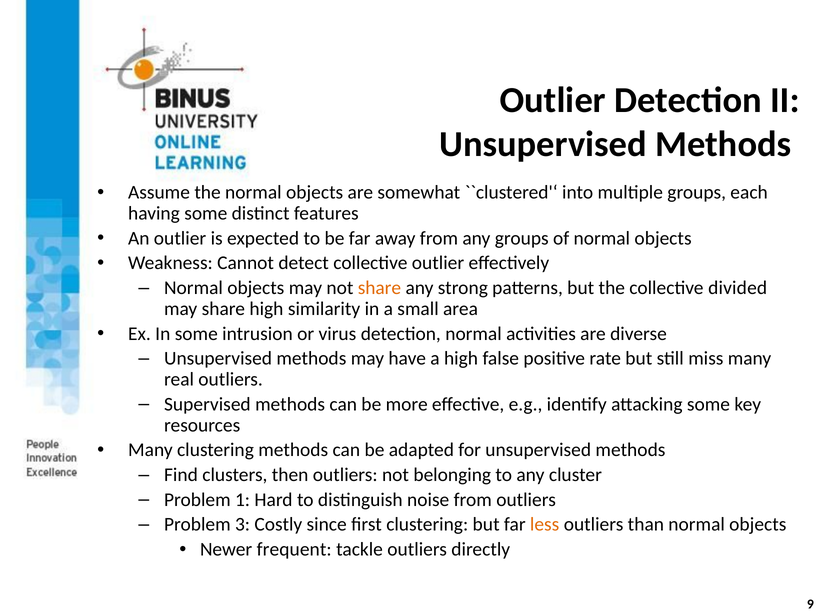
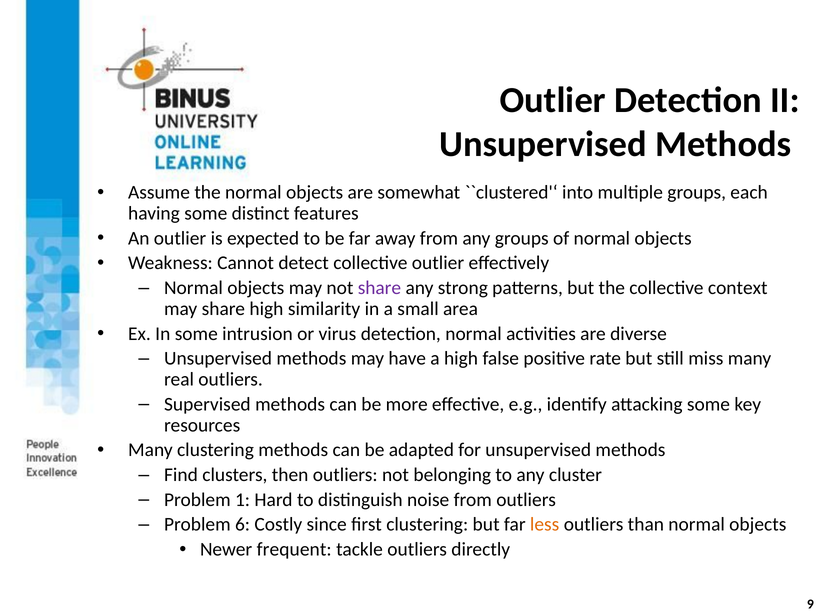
share colour: orange -> purple (379, 288)
divided: divided -> context (738, 288)
3: 3 -> 6 (243, 525)
